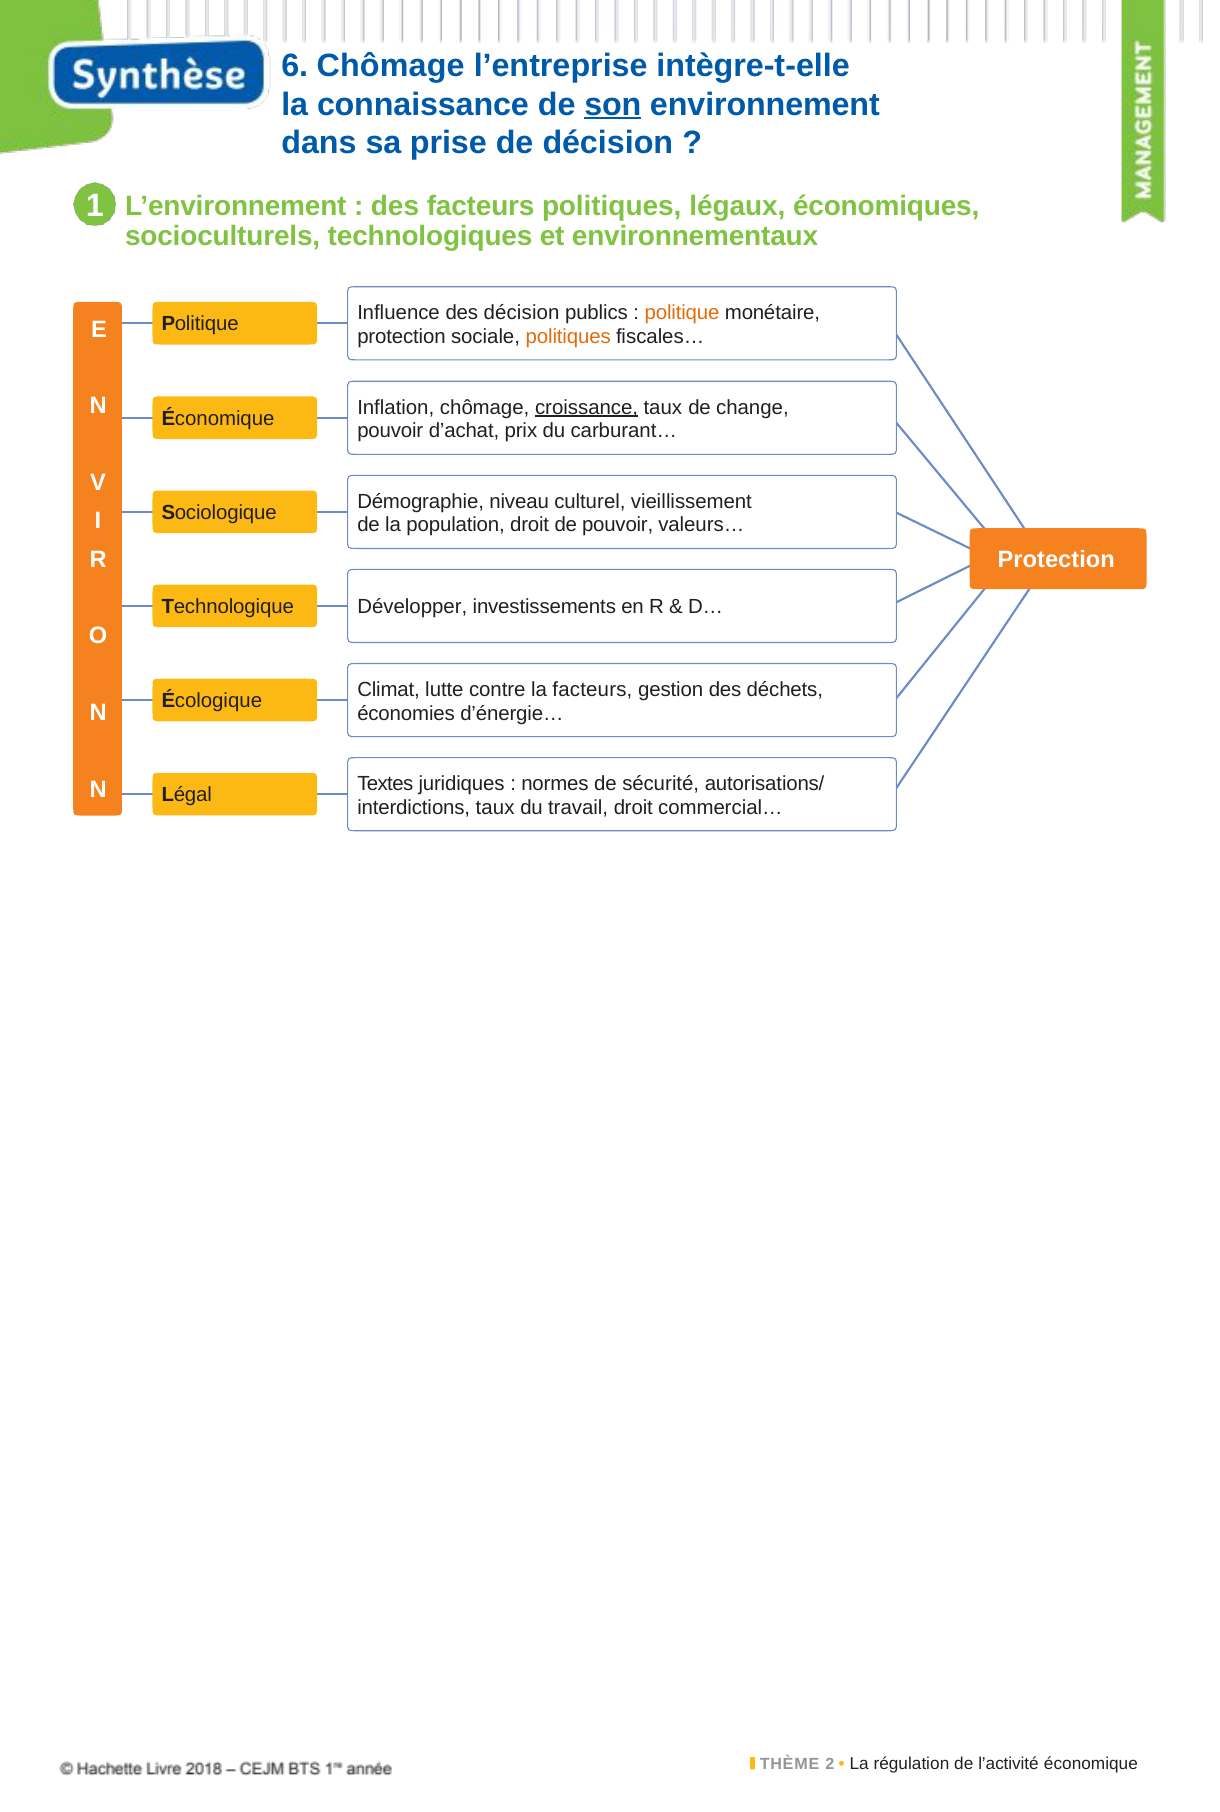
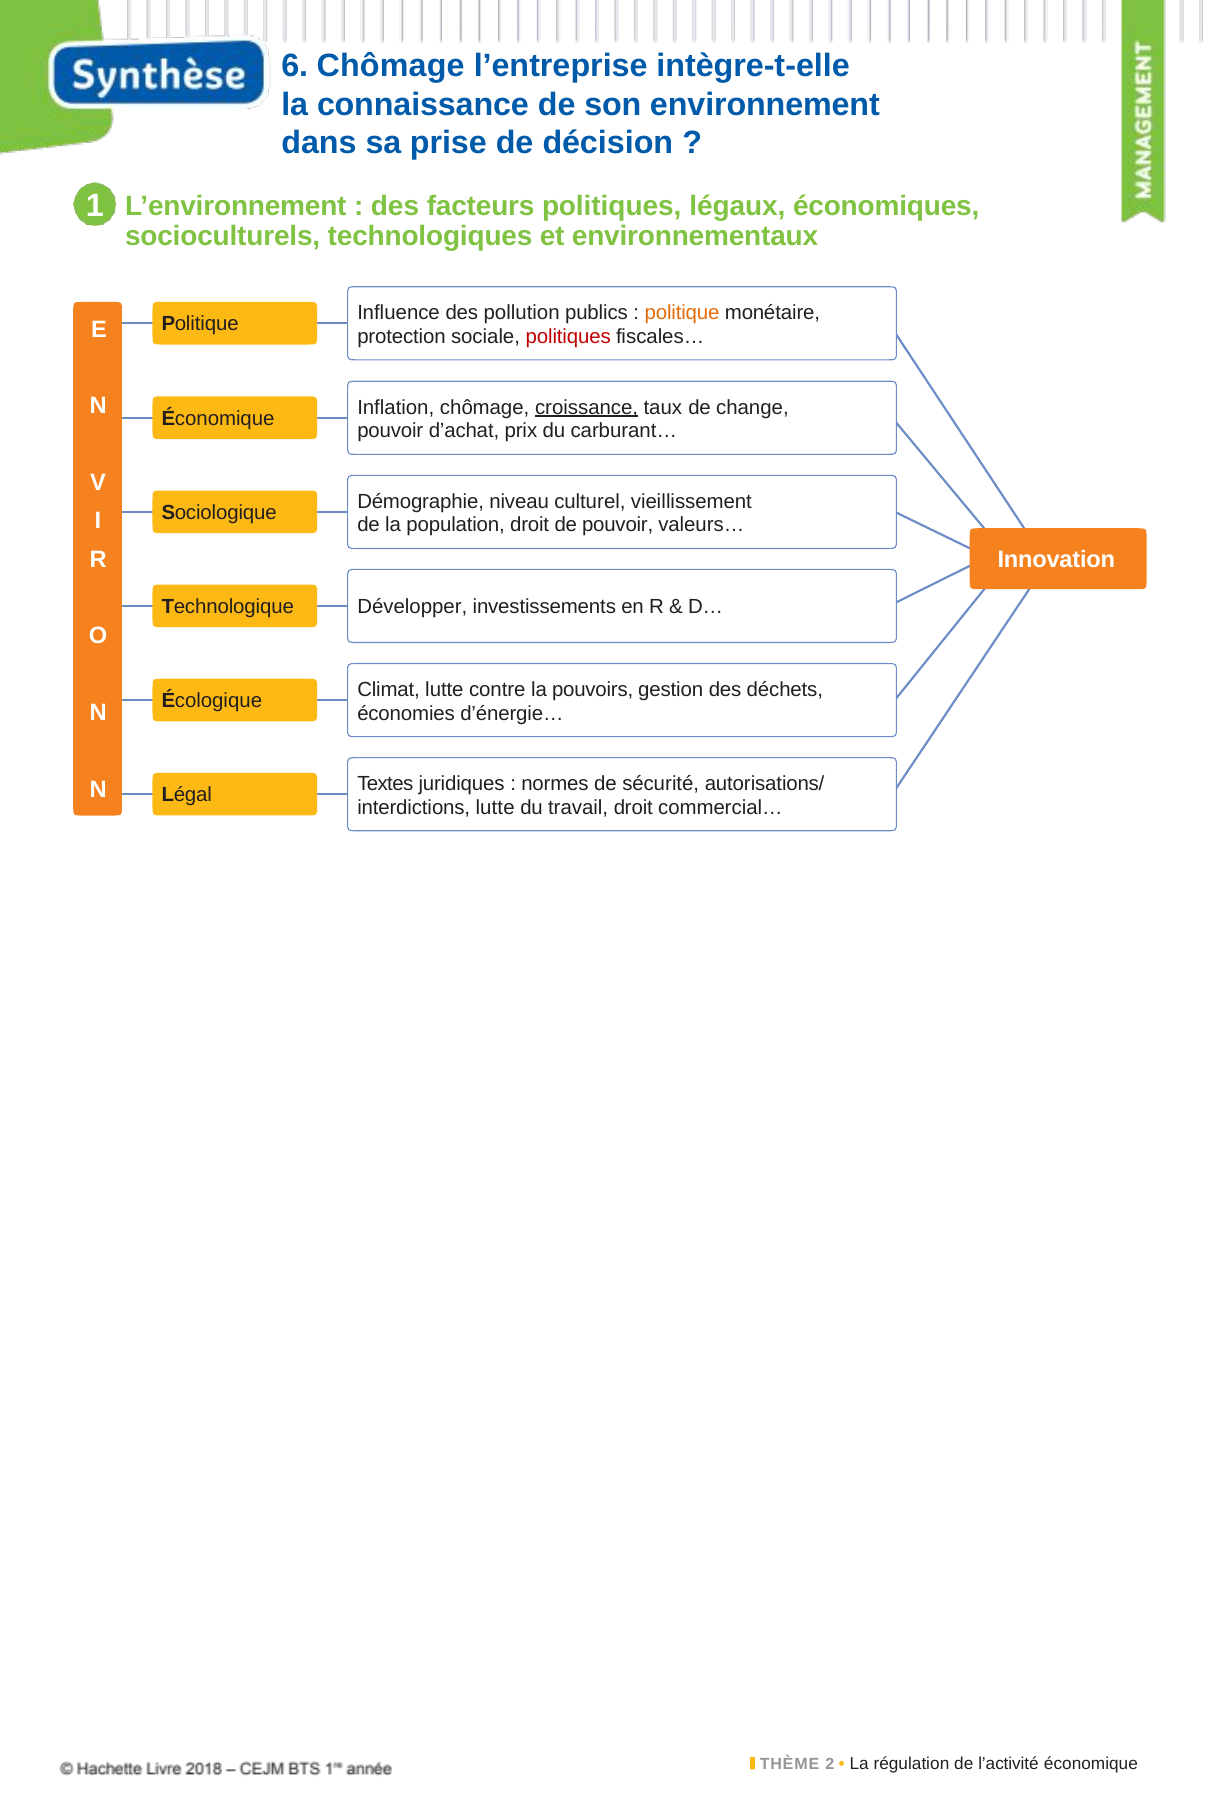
son underline: present -> none (613, 105)
des décision: décision -> pollution (522, 313)
politiques colour: orange -> red (568, 336)
Protection: Protection -> Innovation (1056, 559)
la facteurs: facteurs -> pouvoirs (593, 689)
interdictions taux: taux -> lutte (495, 807)
